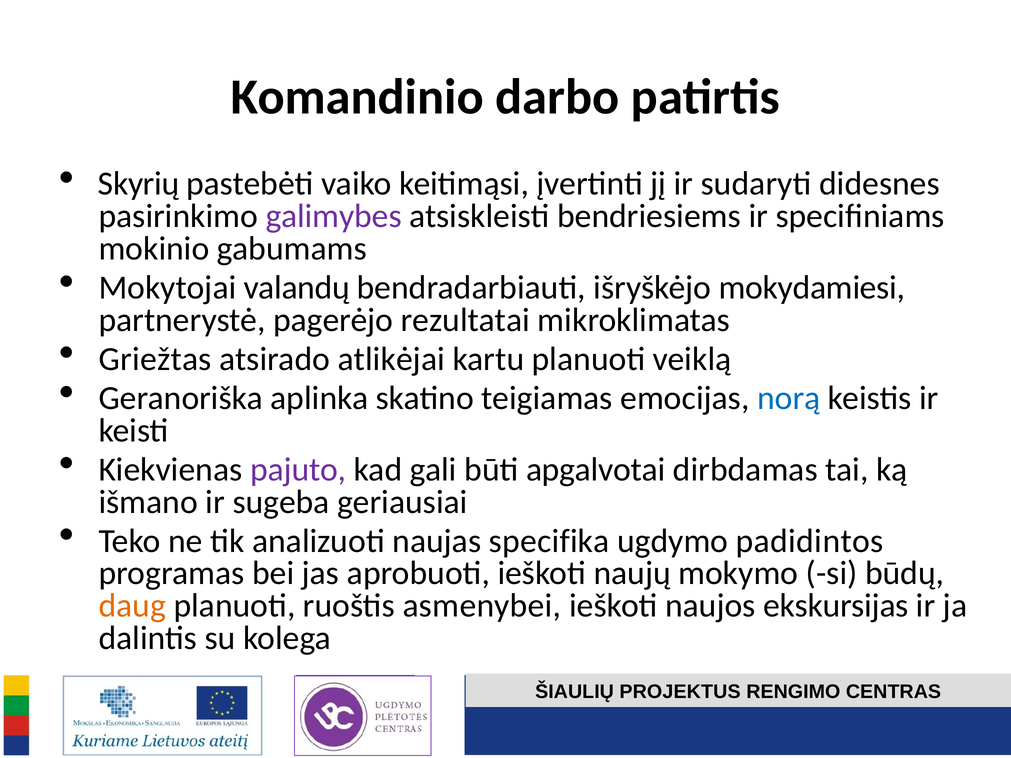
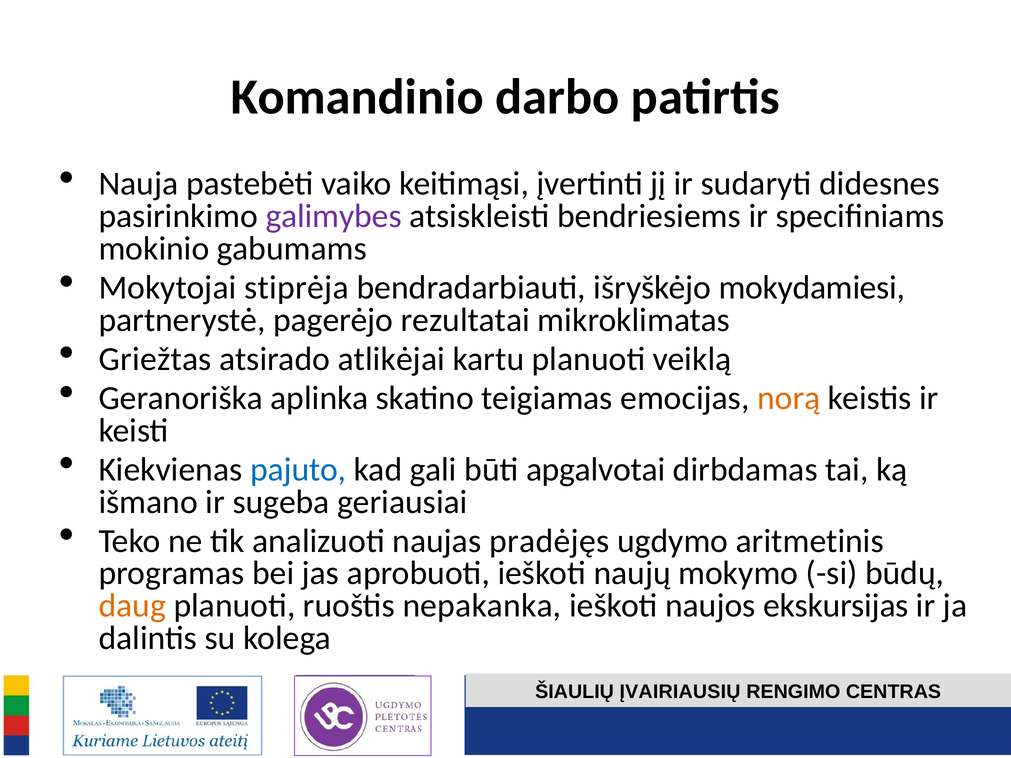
Skyrių: Skyrių -> Nauja (138, 184)
valandų: valandų -> stiprėja (296, 288)
norą colour: blue -> orange (789, 398)
pajuto colour: purple -> blue (298, 470)
specifika: specifika -> pradėjęs (549, 541)
padidintos: padidintos -> aritmetinis (810, 541)
asmenybei: asmenybei -> nepakanka (482, 606)
PROJEKTUS: PROJEKTUS -> ĮVAIRIAUSIŲ (680, 692)
